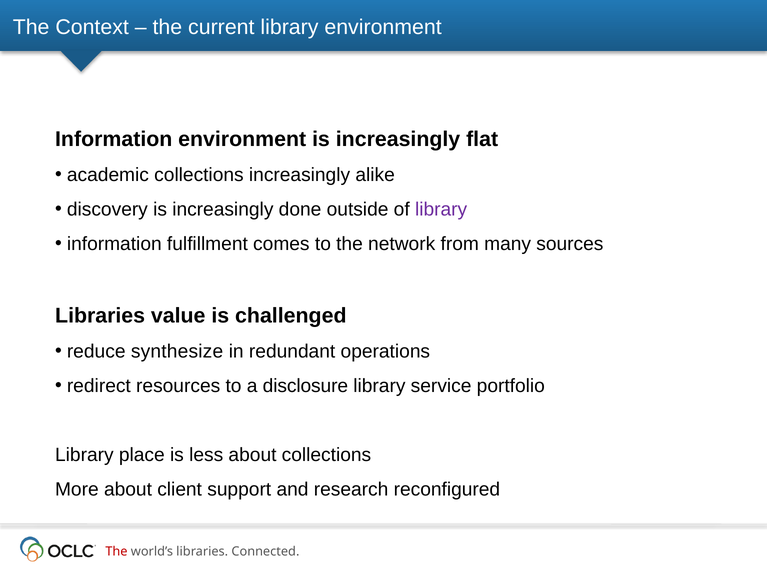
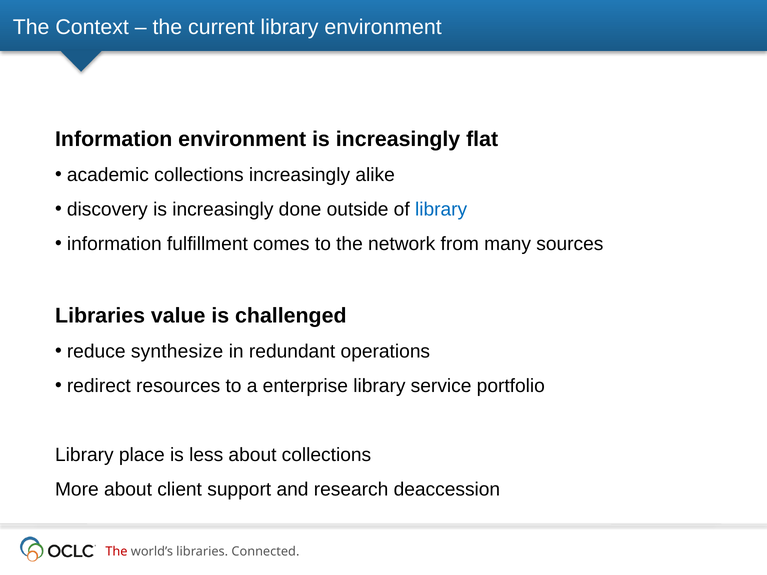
library colour: purple -> blue (441, 210)
disclosure: disclosure -> enterprise (305, 386)
reconfigured: reconfigured -> deaccession (447, 490)
